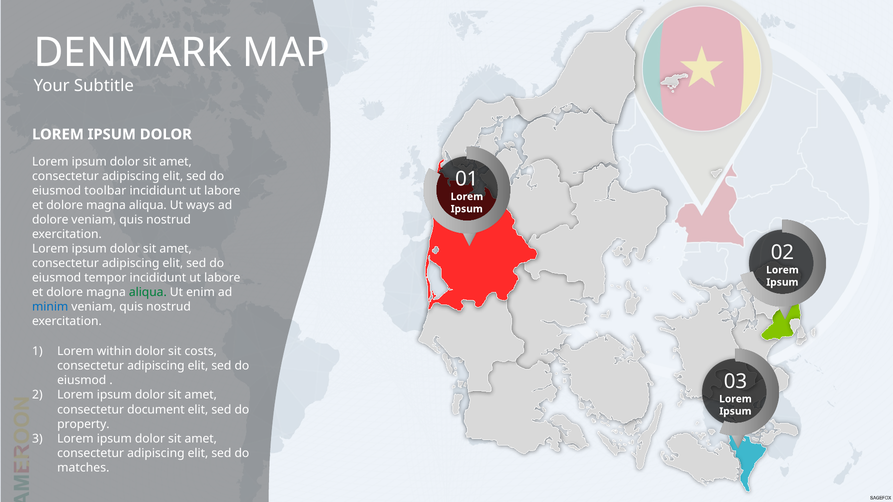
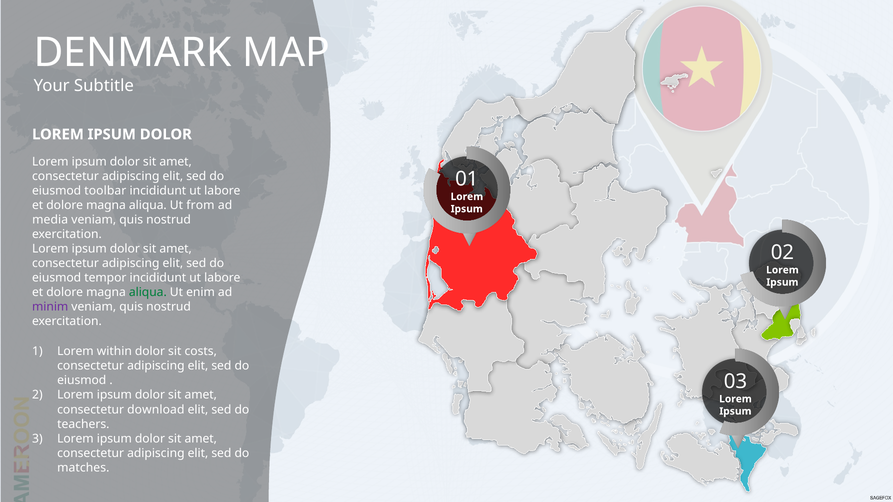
ways: ways -> from (200, 205)
dolore: dolore -> media (50, 220)
minim colour: blue -> purple (50, 307)
document: document -> download (156, 410)
property: property -> teachers (83, 424)
